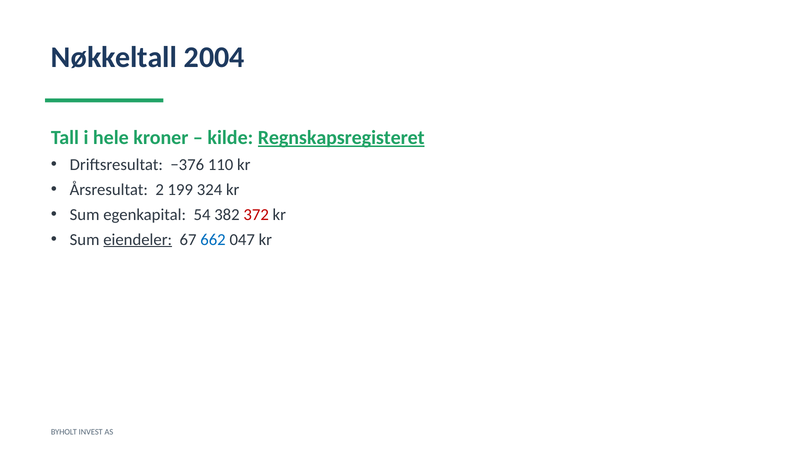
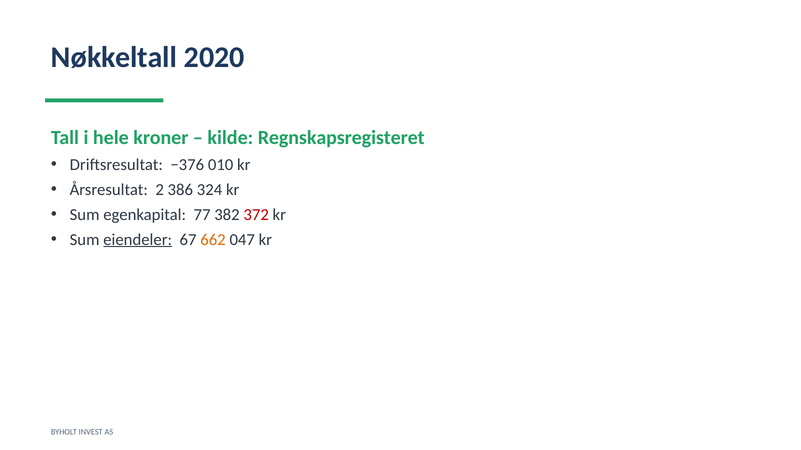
2004: 2004 -> 2020 (214, 57)
Regnskapsregisteret underline: present -> none (341, 138)
110: 110 -> 010 (221, 165)
199: 199 -> 386 (180, 190)
54: 54 -> 77 (202, 215)
662 colour: blue -> orange (213, 240)
